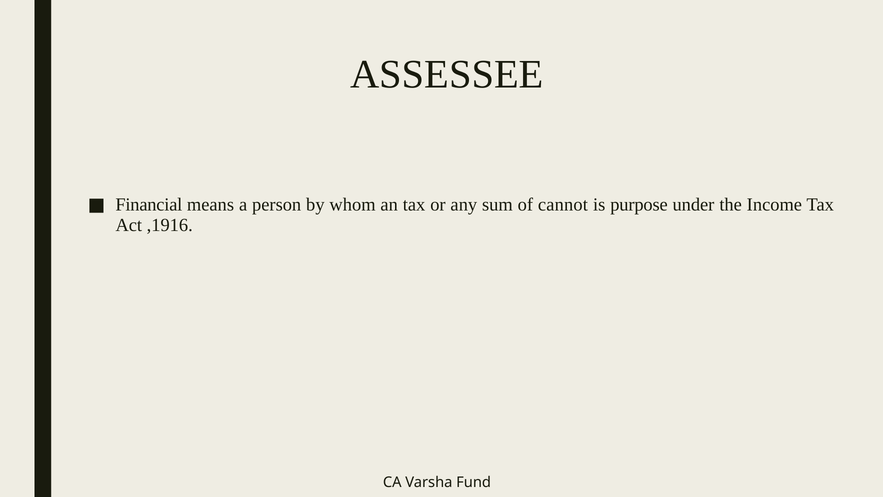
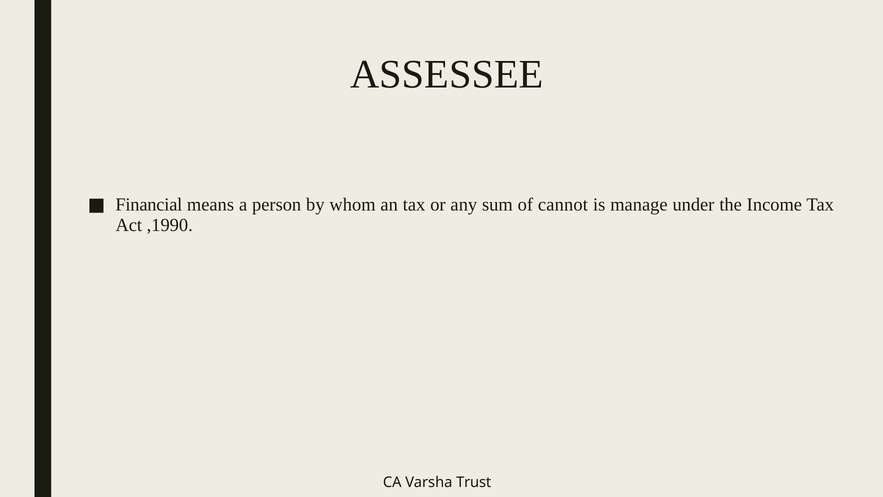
purpose: purpose -> manage (639, 204)
,1916: ,1916 -> ,1990 (170, 225)
Fund: Fund -> Trust (474, 482)
